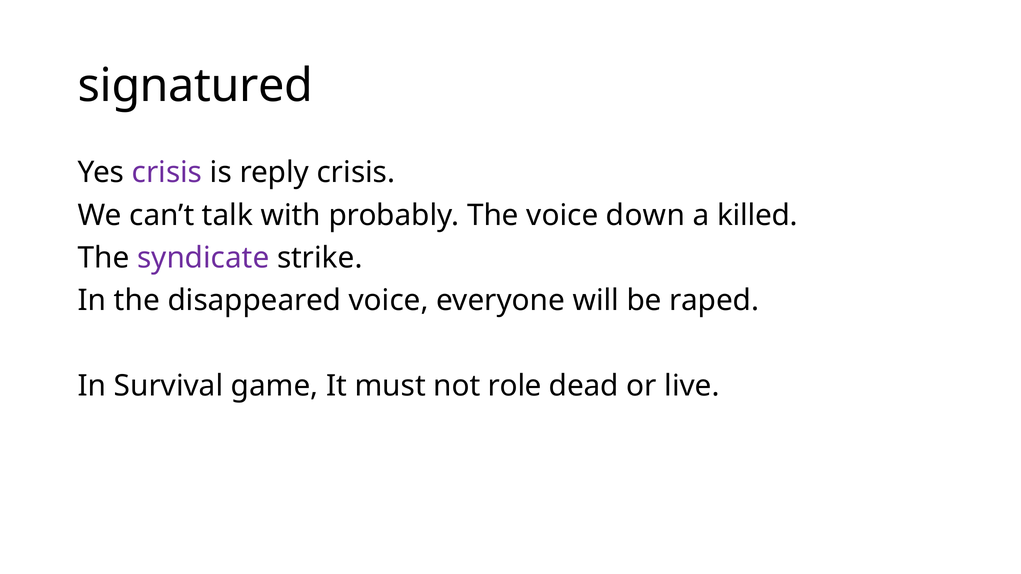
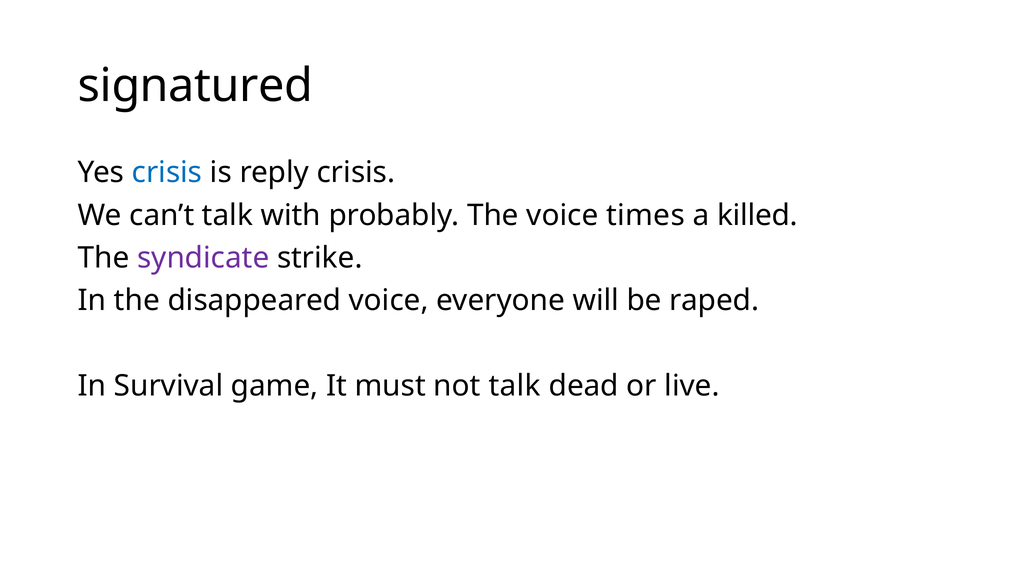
crisis colour: purple -> blue (167, 173)
down: down -> times (646, 215)
not role: role -> talk (515, 386)
